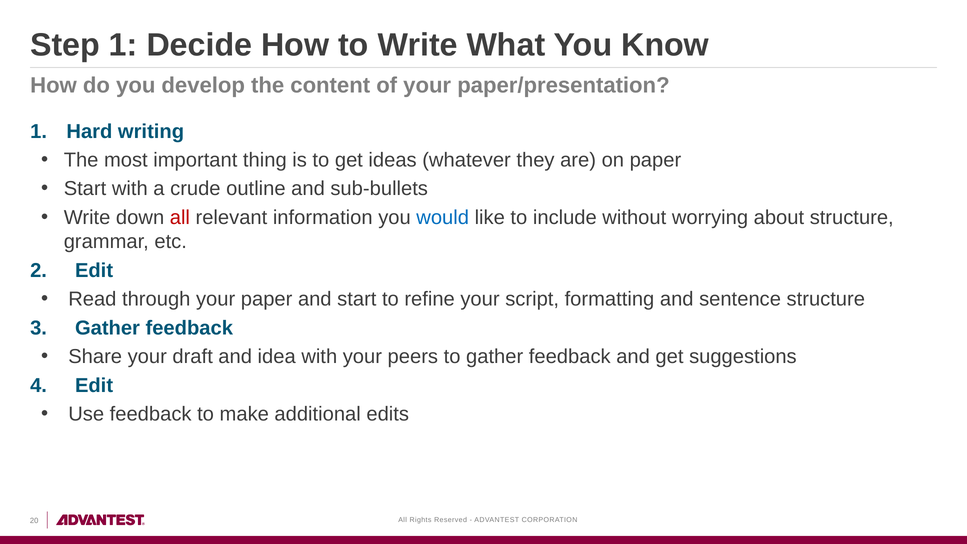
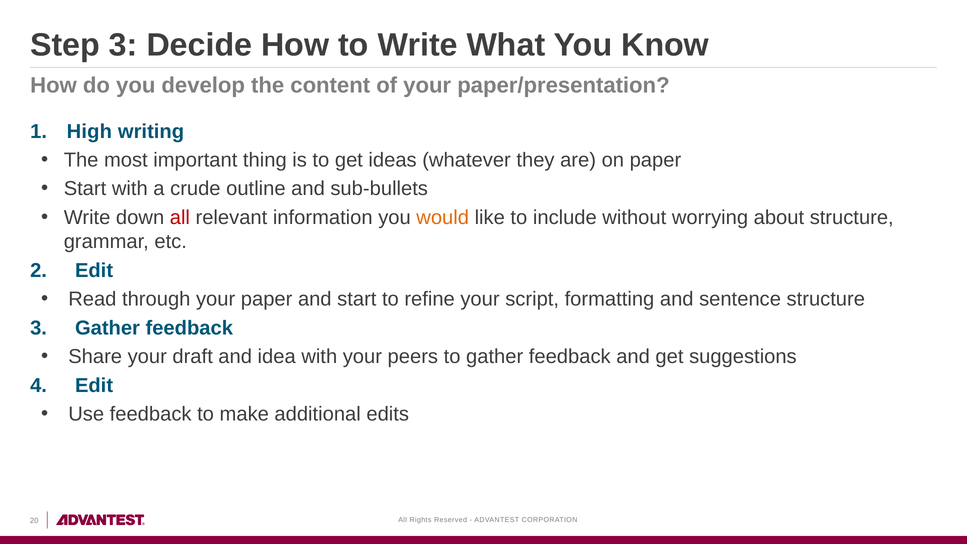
Step 1: 1 -> 3 (123, 45)
Hard: Hard -> High (89, 131)
would colour: blue -> orange (443, 218)
